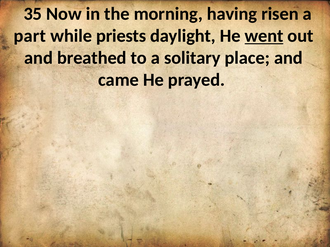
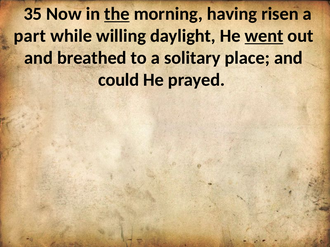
the underline: none -> present (117, 14)
priests: priests -> willing (121, 36)
came: came -> could (119, 80)
